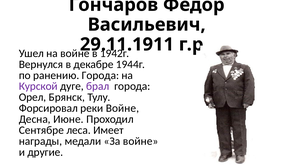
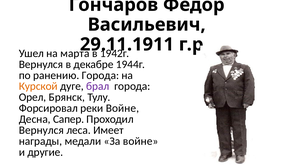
на войне: войне -> марта (75, 53)
Курской colour: purple -> orange (38, 86)
Июне: Июне -> Сапер (69, 119)
Сентябре: Сентябре -> Вернулся (41, 130)
